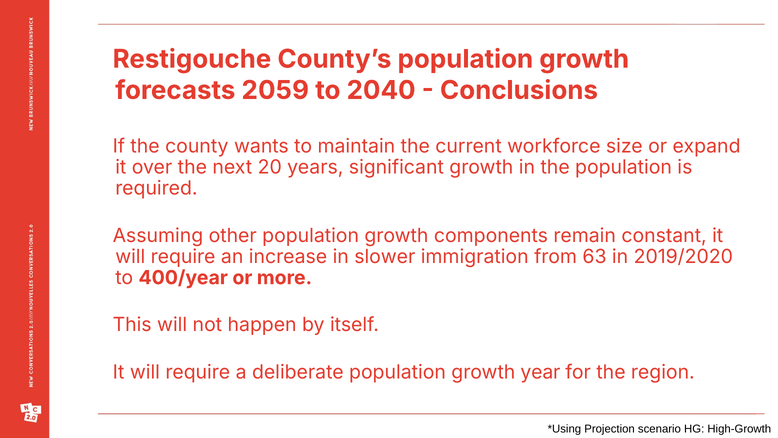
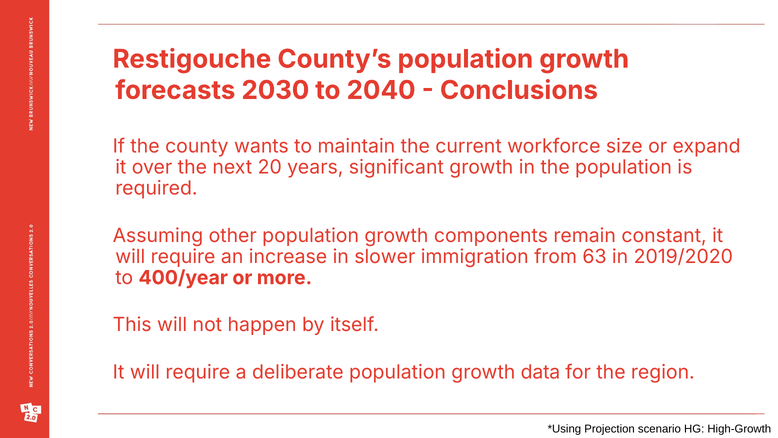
2059: 2059 -> 2030 (275, 90)
year: year -> data (540, 372)
